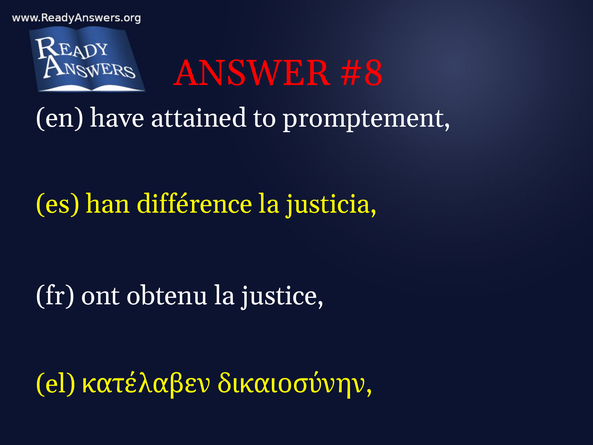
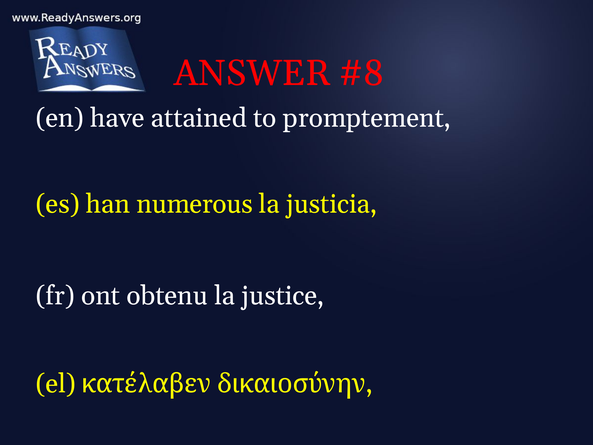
différence: différence -> numerous (195, 204)
